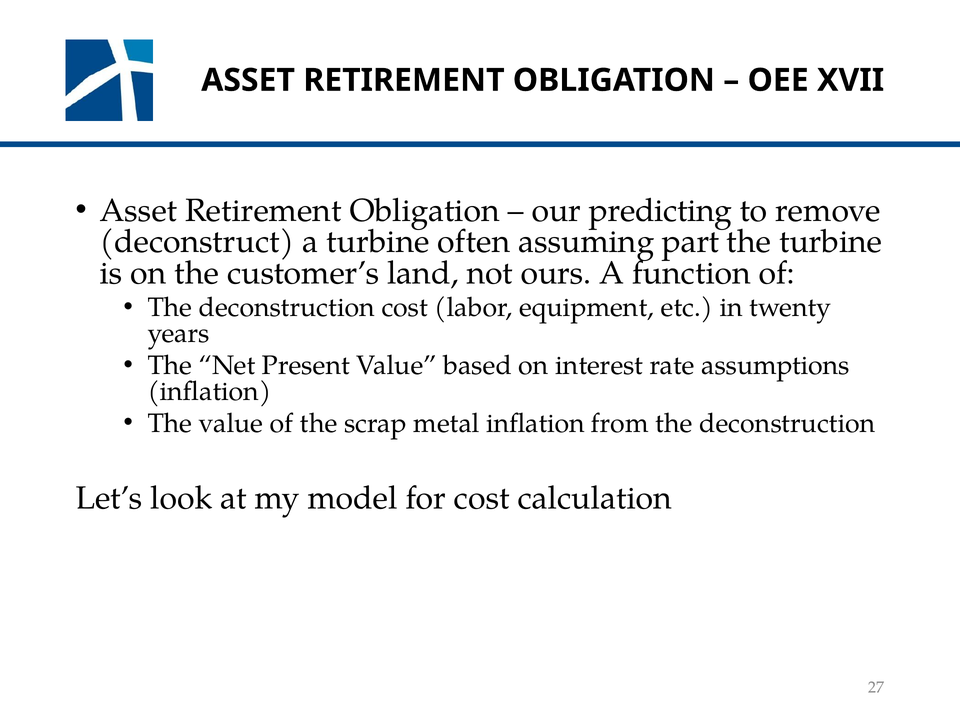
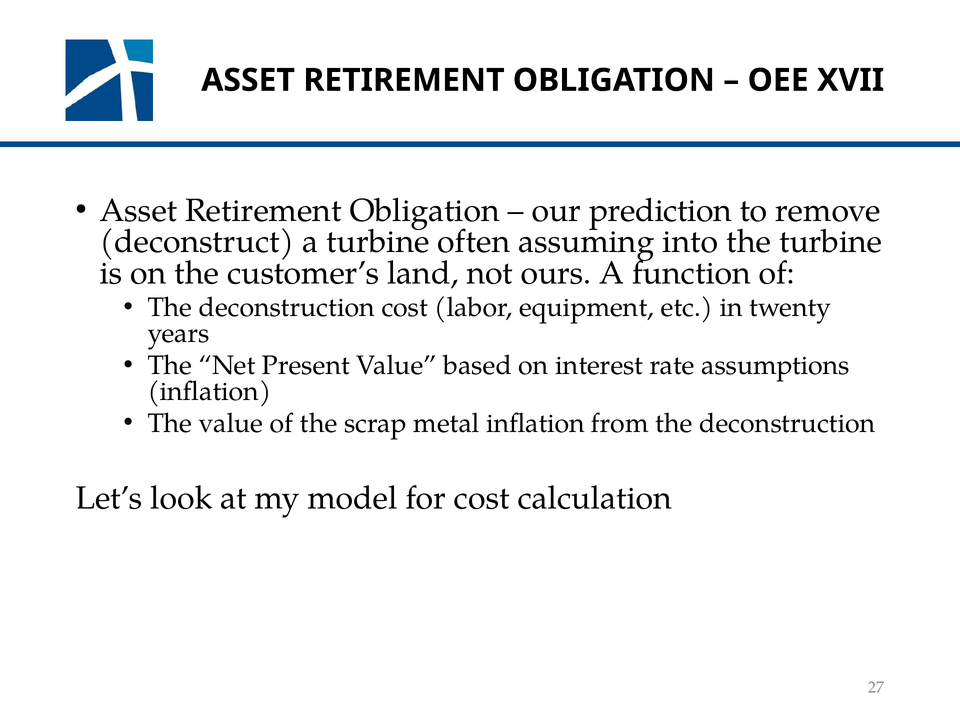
predicting: predicting -> prediction (661, 211)
part: part -> into (690, 242)
